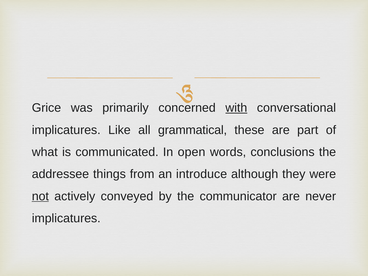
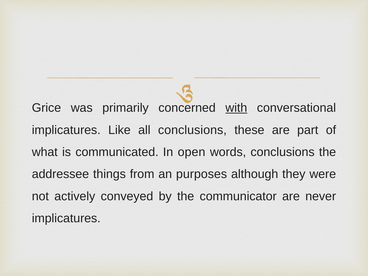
all grammatical: grammatical -> conclusions (192, 130)
introduce: introduce -> purposes (202, 174)
not underline: present -> none (40, 196)
